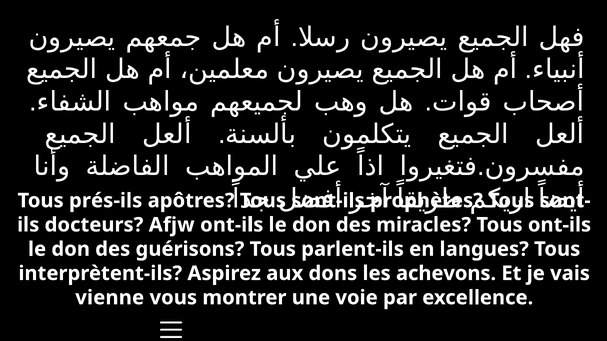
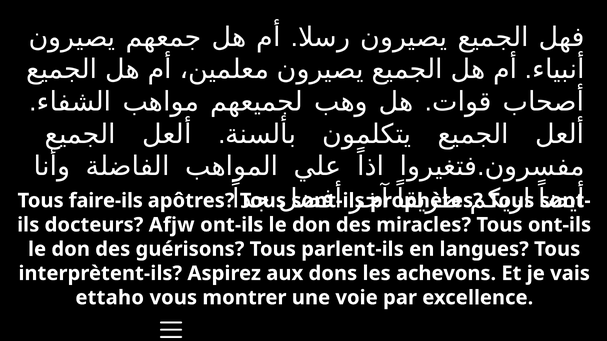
prés-ils: prés-ils -> faire-ils (106, 201)
vienne: vienne -> ettaho (110, 298)
